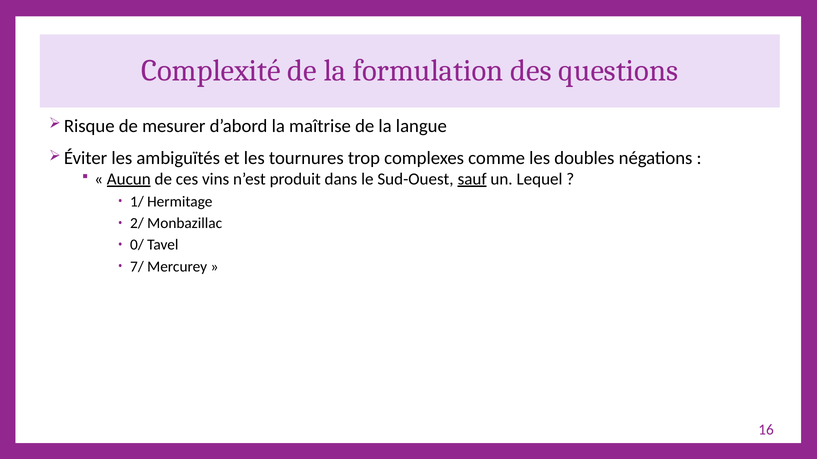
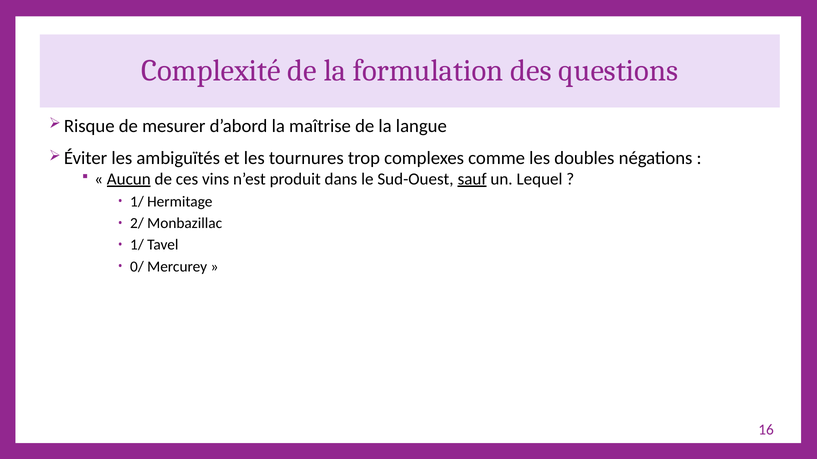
0/: 0/ -> 1/ (137, 245)
7/: 7/ -> 0/ (137, 267)
